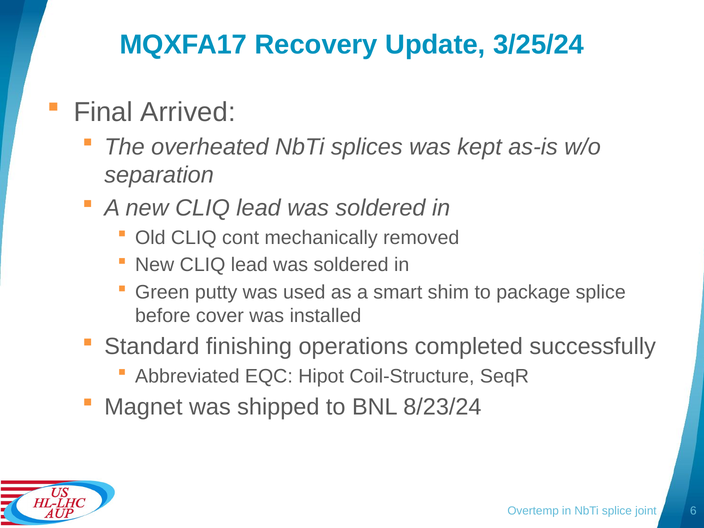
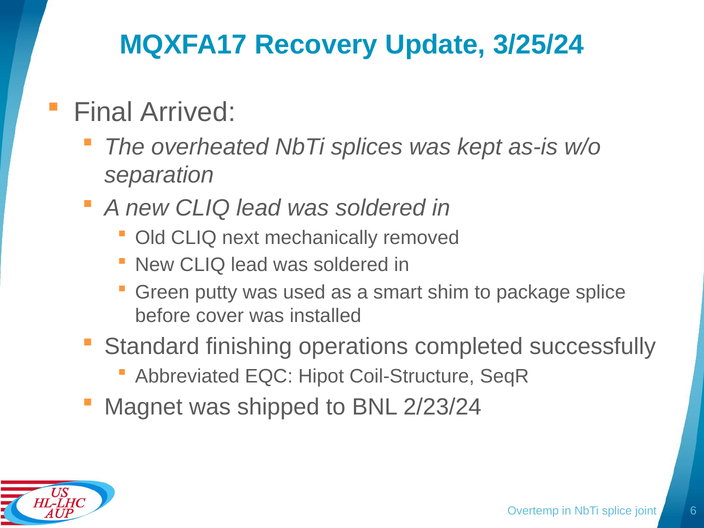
cont: cont -> next (241, 238)
8/23/24: 8/23/24 -> 2/23/24 (442, 407)
